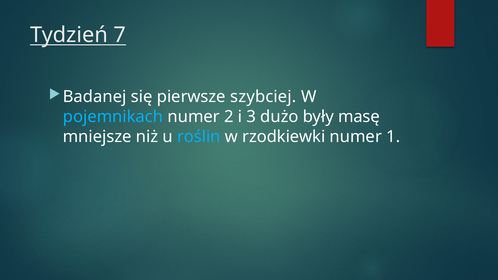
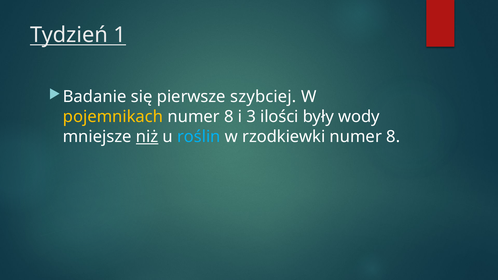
7: 7 -> 1 (120, 35)
Badanej: Badanej -> Badanie (95, 97)
pojemnikach colour: light blue -> yellow (113, 117)
2: 2 -> 8 (229, 117)
dużo: dużo -> ilości (279, 117)
masę: masę -> wody (359, 117)
niż underline: none -> present (147, 137)
1: 1 -> 8 (393, 137)
